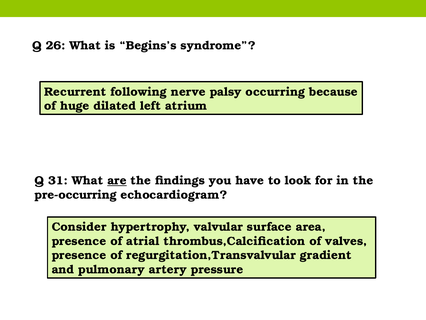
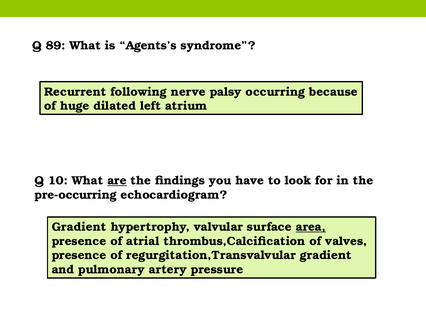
26: 26 -> 89 (56, 46)
Begins’s: Begins’s -> Agents’s (148, 46)
31: 31 -> 10 (58, 180)
Consider: Consider -> Gradient (79, 227)
area underline: none -> present (311, 227)
